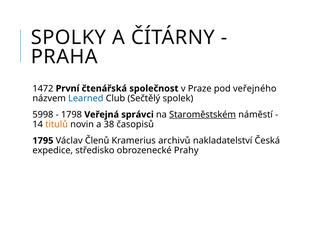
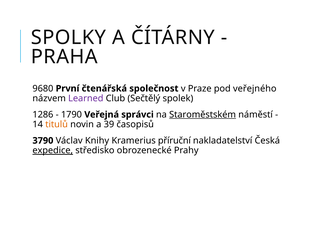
1472: 1472 -> 9680 (43, 89)
Learned colour: blue -> purple (86, 98)
5998: 5998 -> 1286 (43, 115)
1798: 1798 -> 1790 (71, 115)
38: 38 -> 39 (109, 124)
1795: 1795 -> 3790 (43, 141)
Členů: Členů -> Knihy (97, 141)
archivů: archivů -> příruční (174, 141)
expedice underline: none -> present (53, 150)
